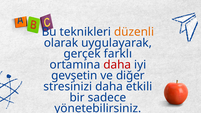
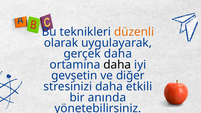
gerçek farklı: farklı -> daha (118, 54)
daha colour: red -> black (117, 65)
sadece: sadece -> anında (107, 98)
